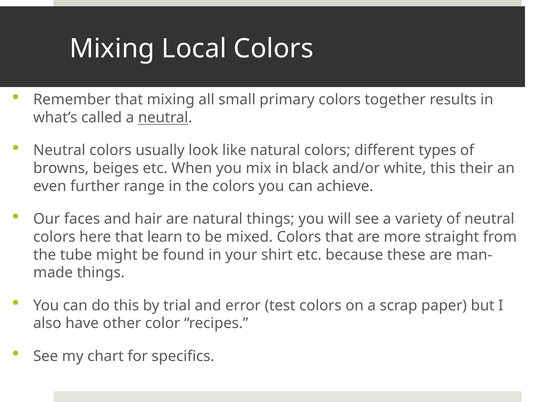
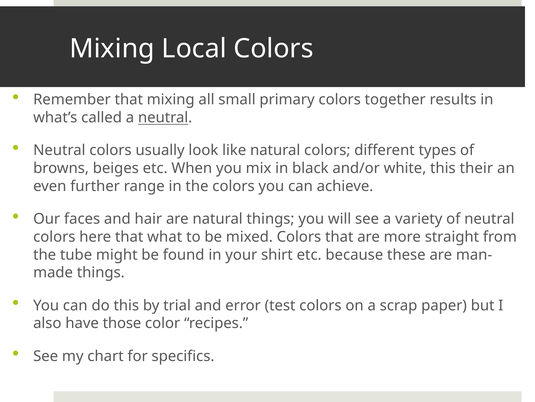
learn: learn -> what (165, 236)
other: other -> those (122, 323)
